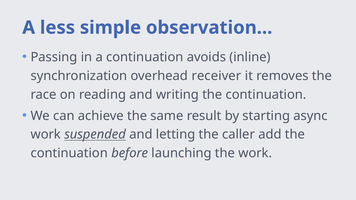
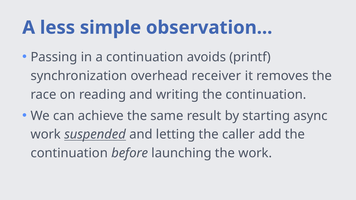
inline: inline -> printf (250, 57)
